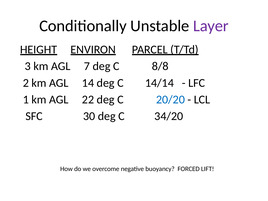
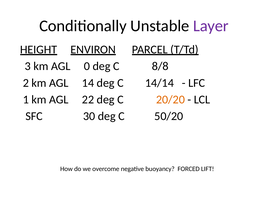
7: 7 -> 0 (87, 66)
20/20 colour: blue -> orange (170, 100)
34/20: 34/20 -> 50/20 (169, 116)
